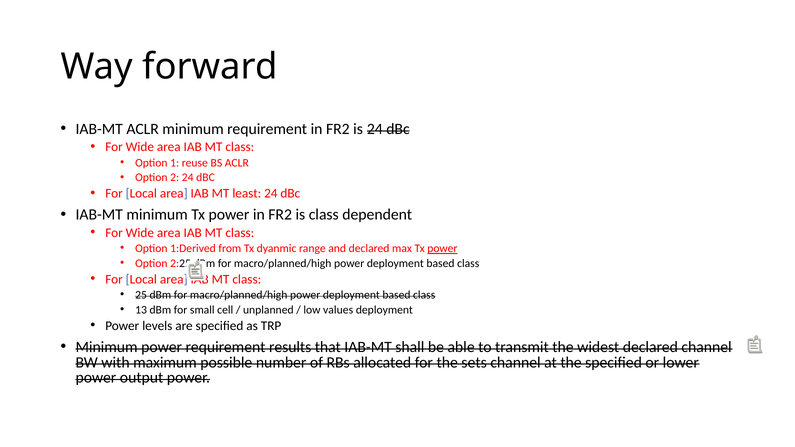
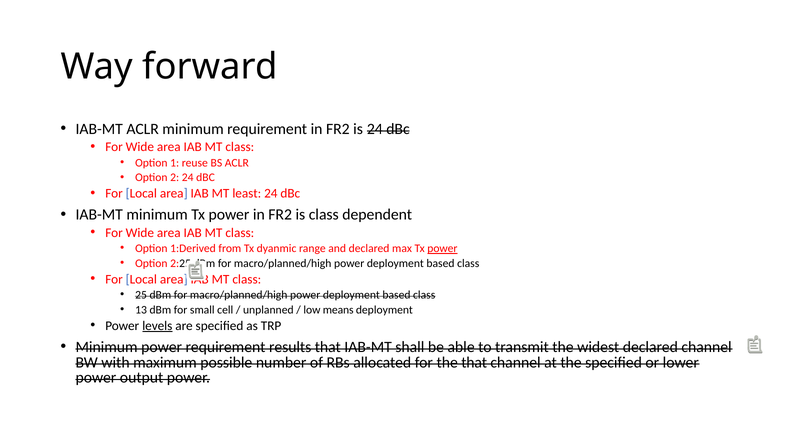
values: values -> means (338, 310)
levels underline: none -> present (157, 326)
the sets: sets -> that (474, 363)
